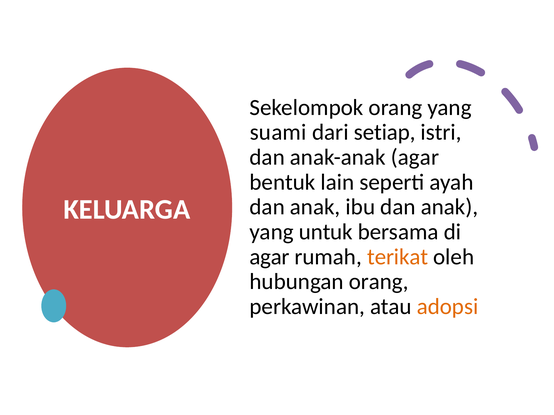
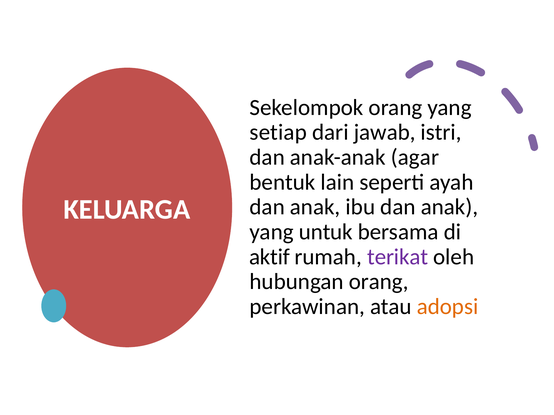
suami: suami -> setiap (278, 132)
setiap: setiap -> jawab (385, 132)
agar: agar -> aktif (269, 257)
terikat colour: orange -> purple (398, 257)
